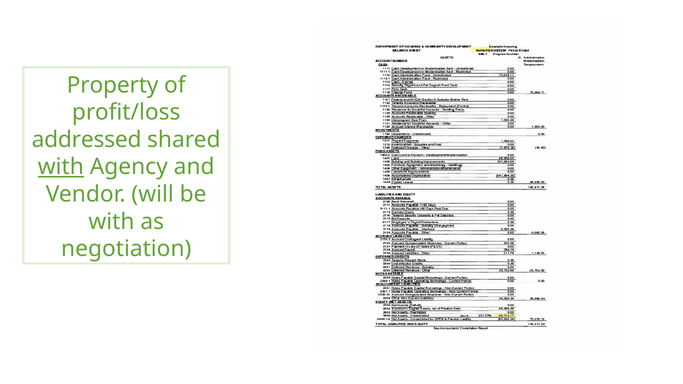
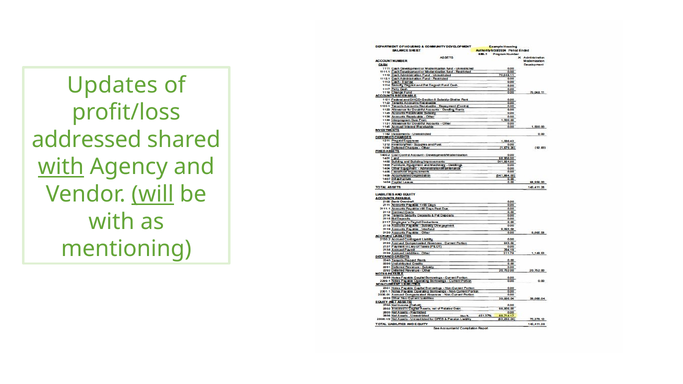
Property: Property -> Updates (112, 85)
will underline: none -> present (153, 194)
negotiation: negotiation -> mentioning (126, 249)
